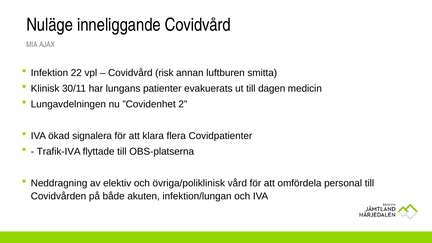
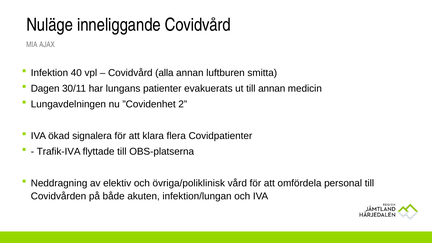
22: 22 -> 40 (76, 73)
risk: risk -> alla (164, 73)
Klinisk: Klinisk -> Dagen (45, 89)
till dagen: dagen -> annan (272, 89)
